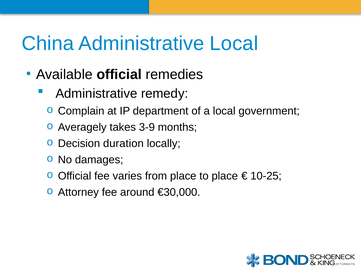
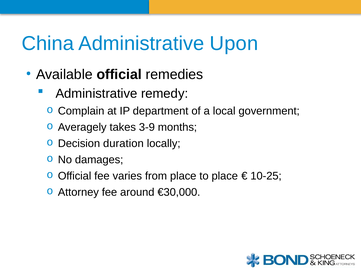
Administrative Local: Local -> Upon (234, 44)
